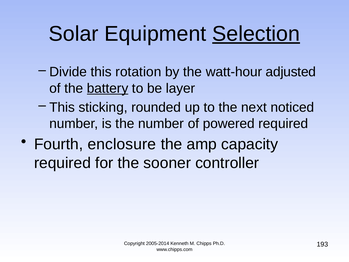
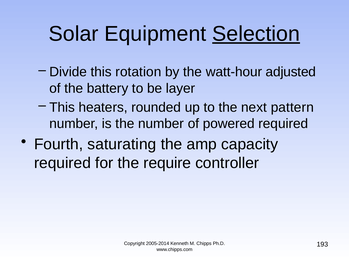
battery underline: present -> none (108, 88)
sticking: sticking -> heaters (103, 107)
noticed: noticed -> pattern (292, 107)
enclosure: enclosure -> saturating (122, 144)
sooner: sooner -> require (167, 163)
